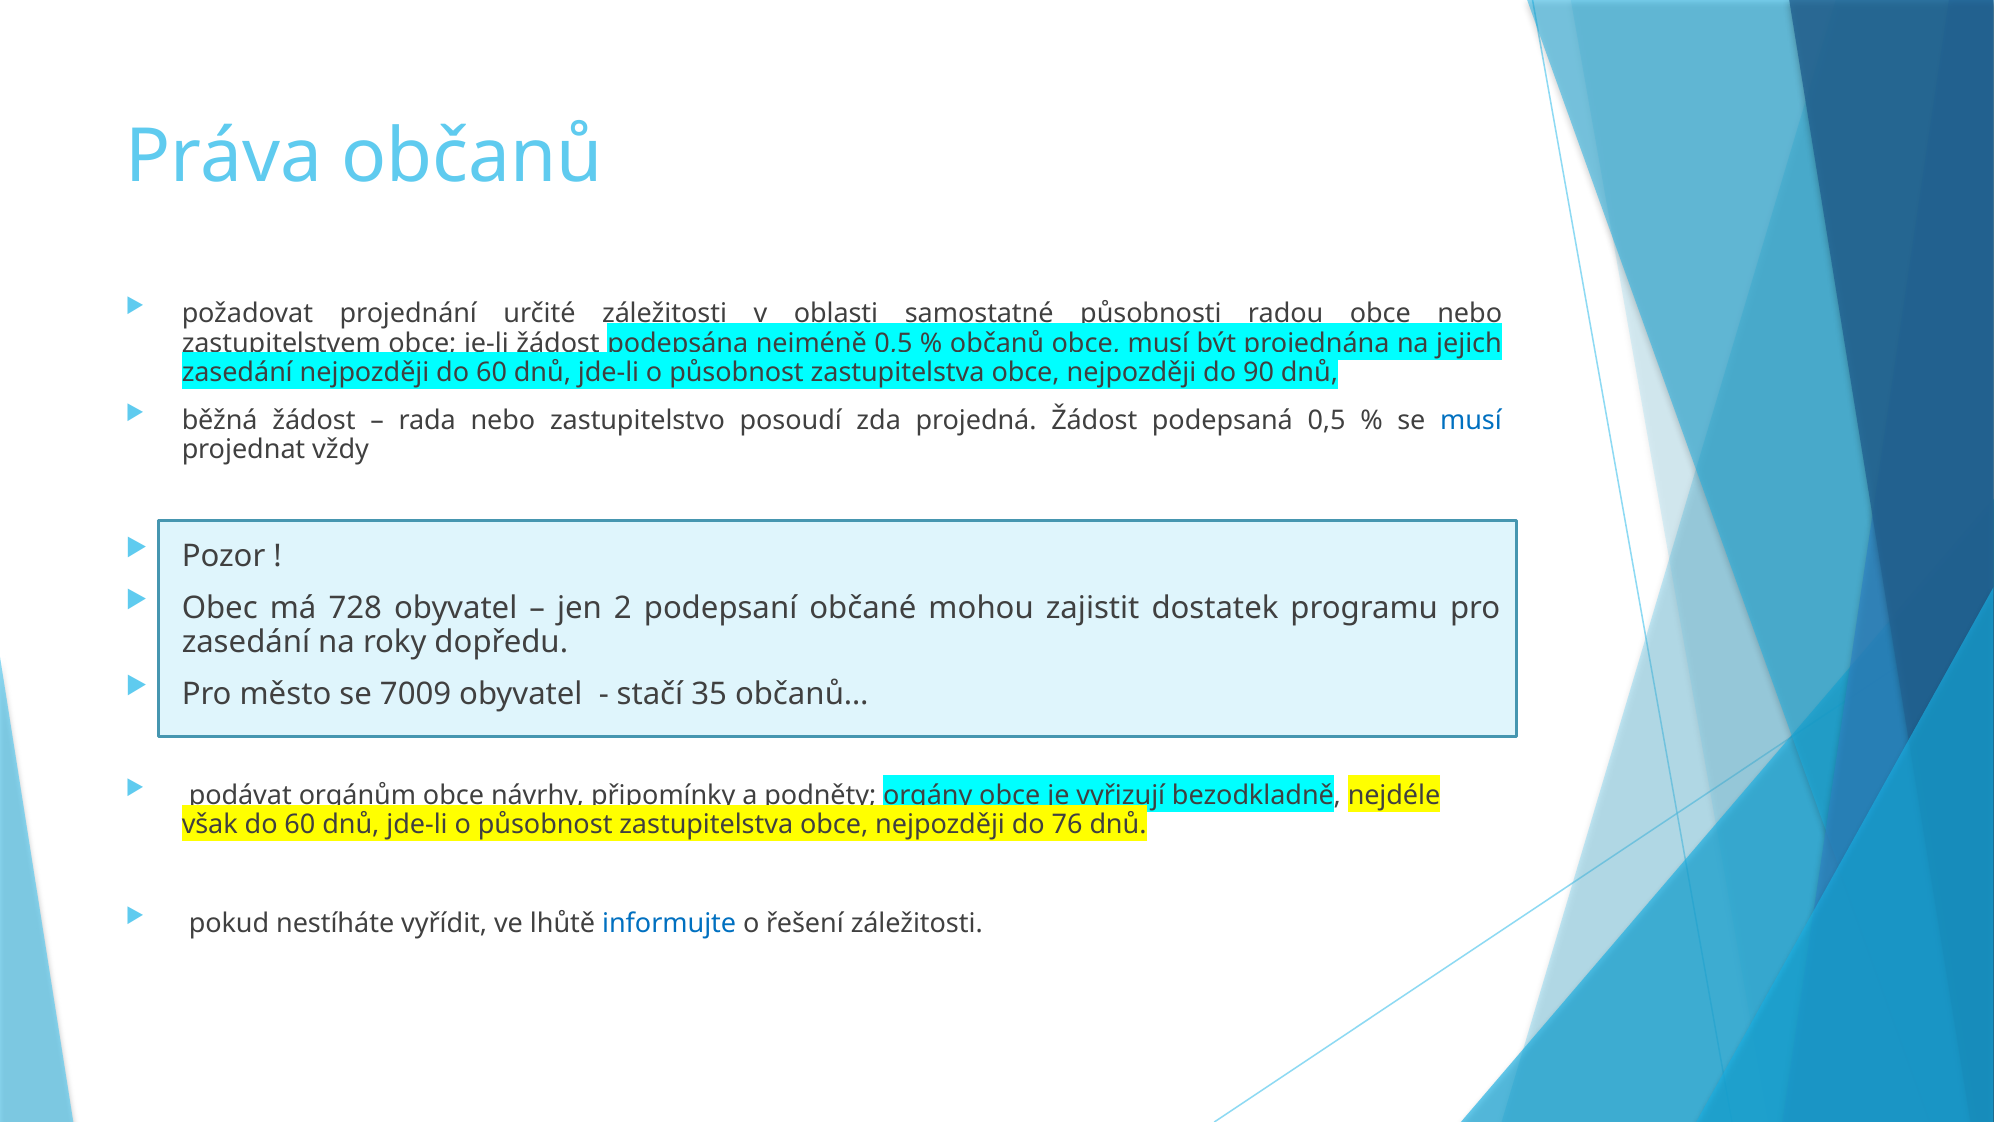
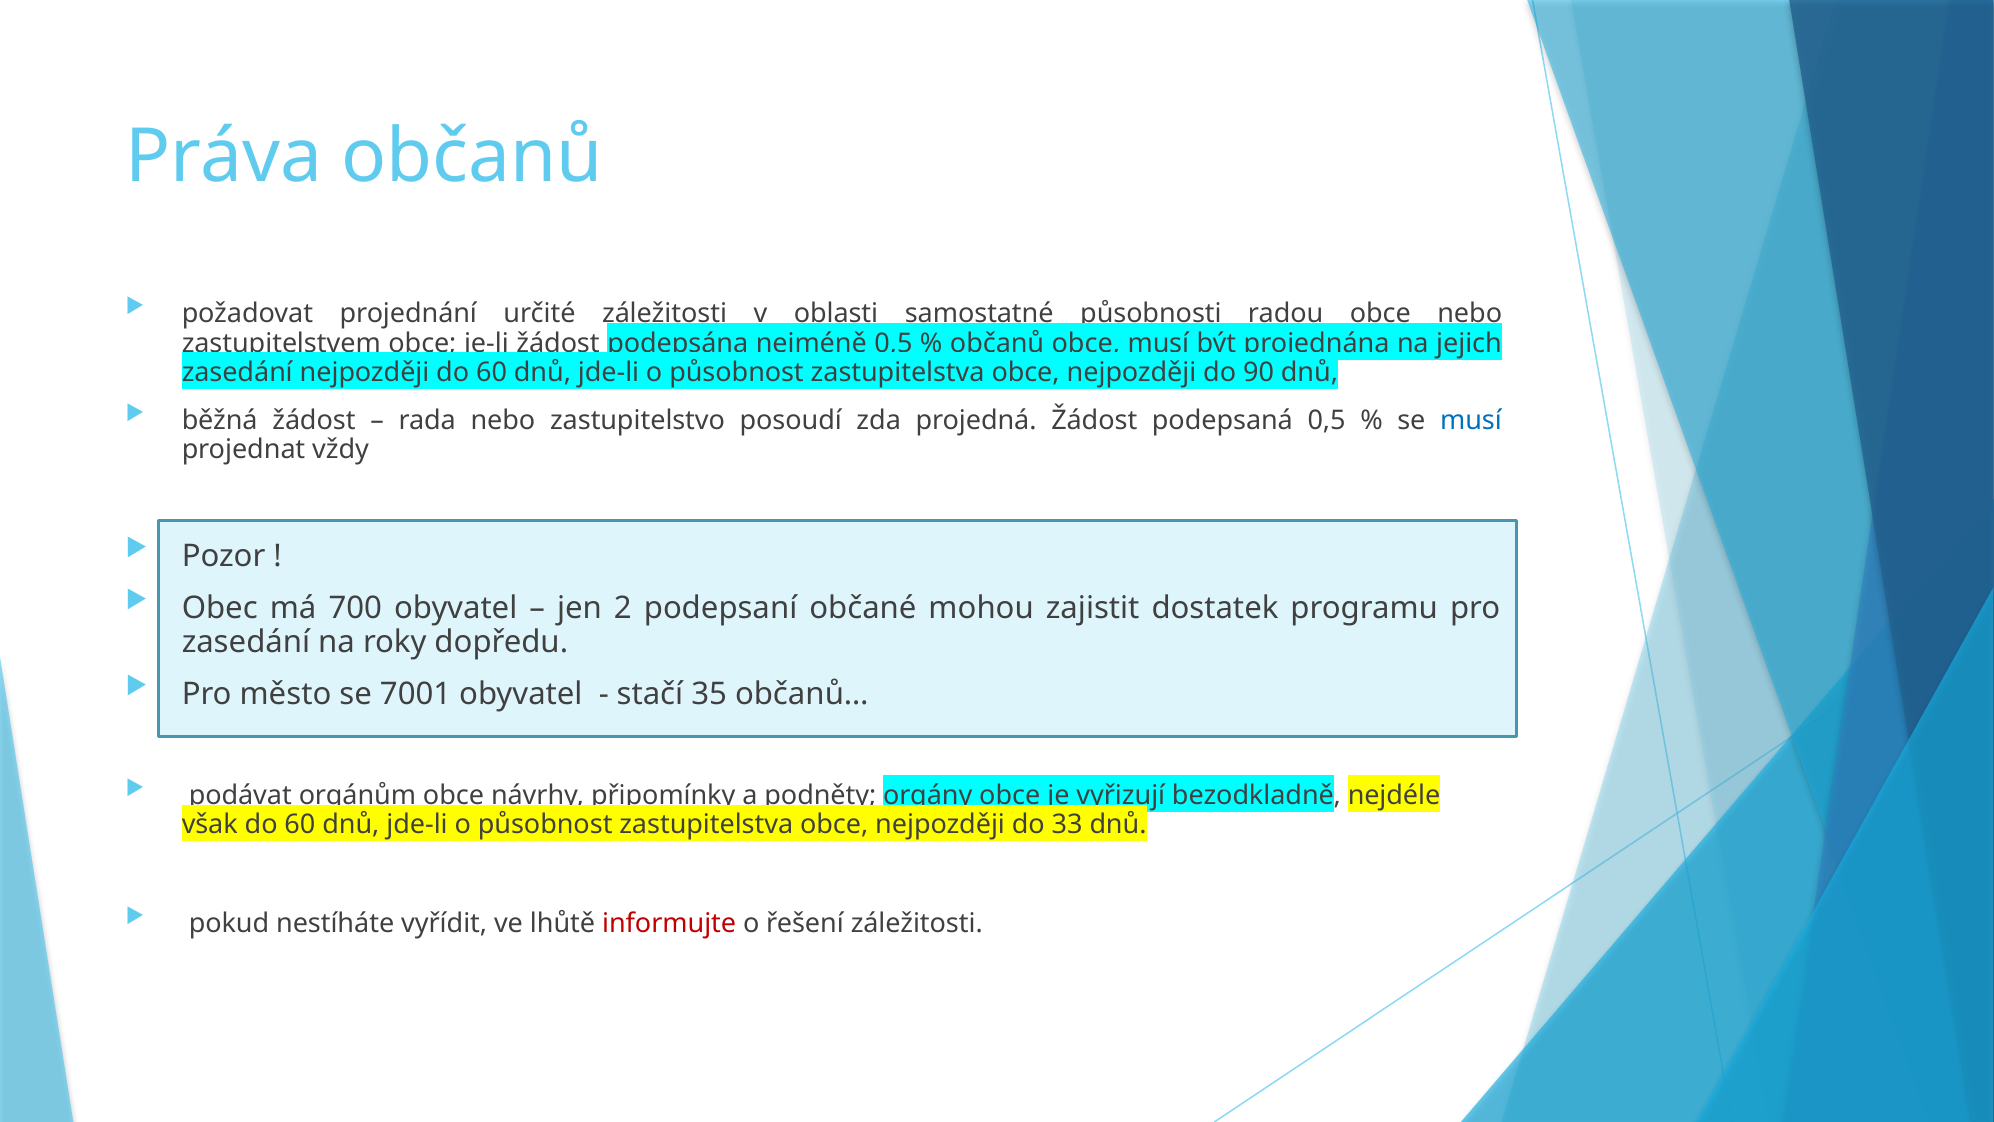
728: 728 -> 700 (355, 608)
7009: 7009 -> 7001 (416, 694)
76: 76 -> 33 (1067, 824)
informujte colour: blue -> red (669, 923)
